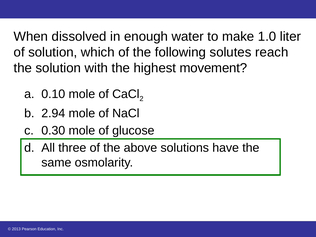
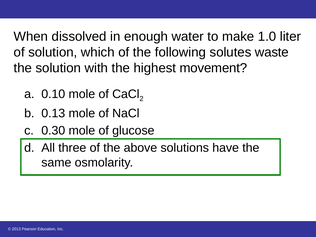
reach: reach -> waste (272, 52)
2.94: 2.94 -> 0.13 (53, 113)
